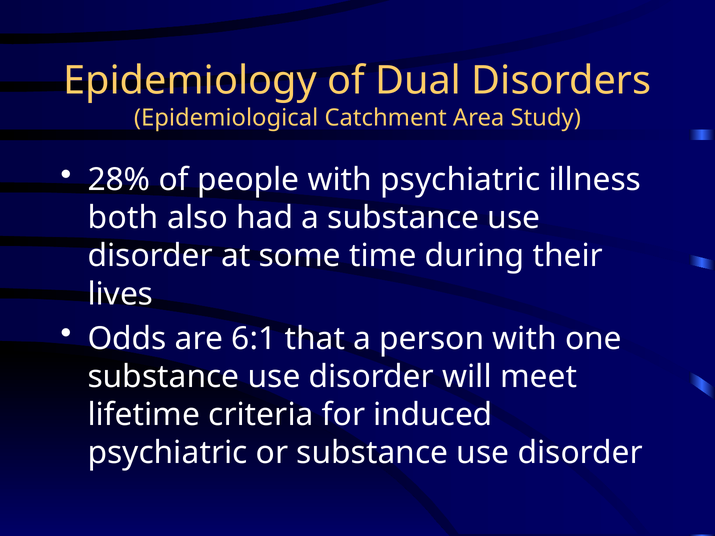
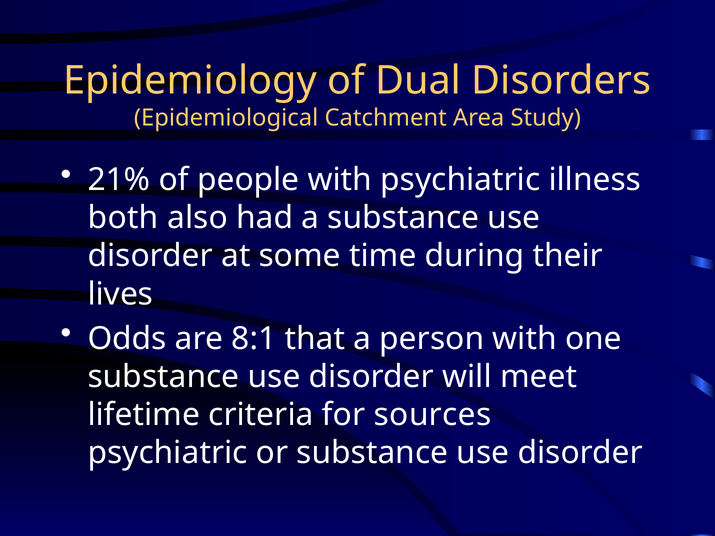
28%: 28% -> 21% (119, 180)
6:1: 6:1 -> 8:1 (254, 339)
induced: induced -> sources (433, 415)
